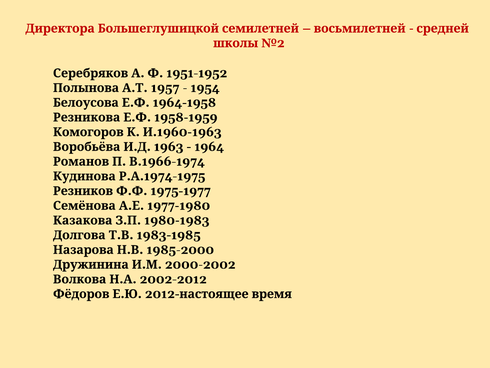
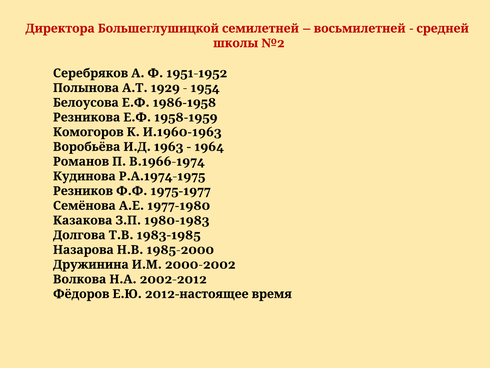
1957: 1957 -> 1929 (165, 88)
1964-1958: 1964-1958 -> 1986-1958 (184, 103)
